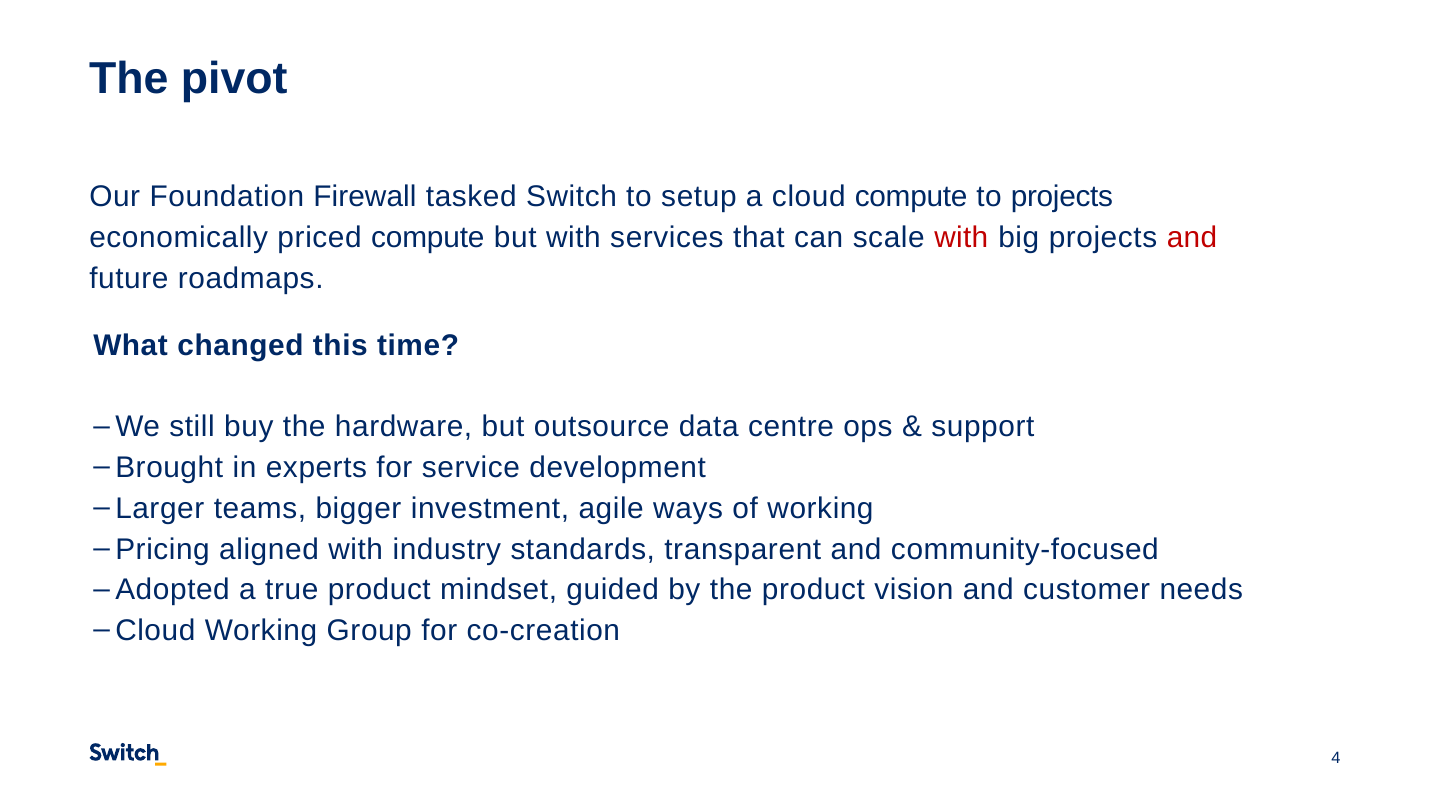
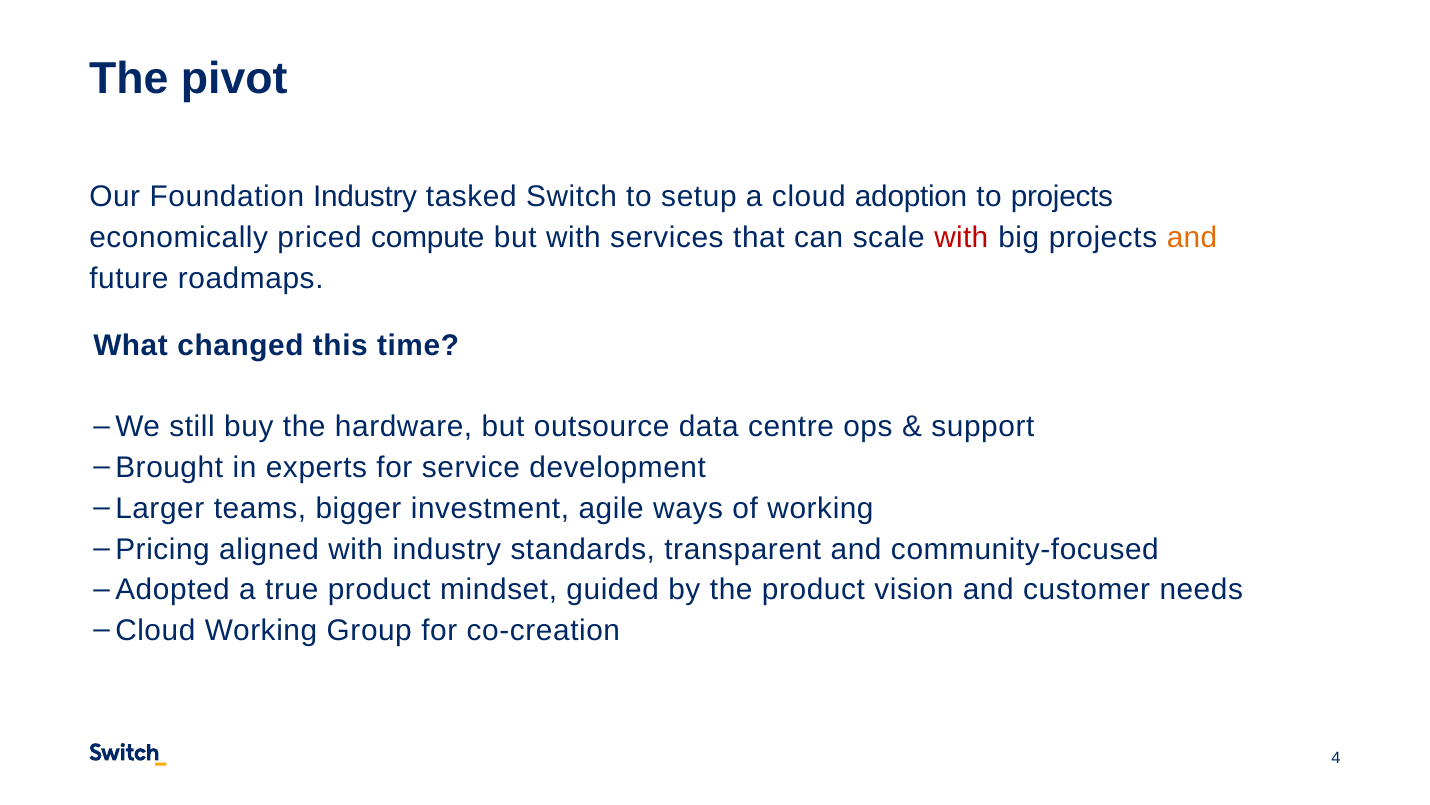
Foundation Firewall: Firewall -> Industry (365, 197)
cloud compute: compute -> adoption (911, 197)
and colour: red -> orange (1192, 238)
